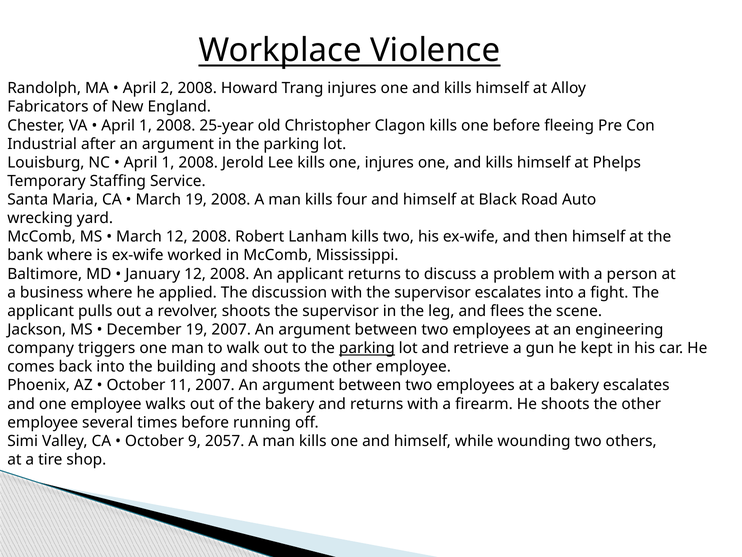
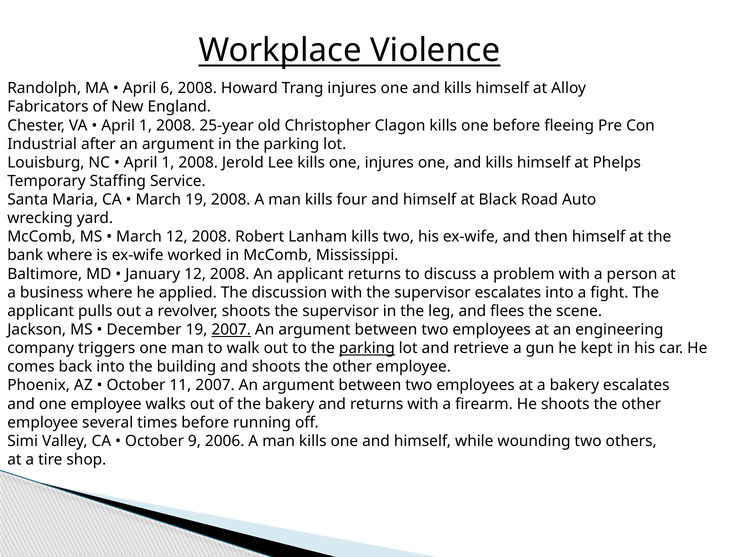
2: 2 -> 6 (167, 88)
2007 underline: none -> present (231, 329)
2057: 2057 -> 2006 (225, 441)
